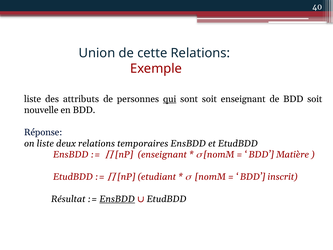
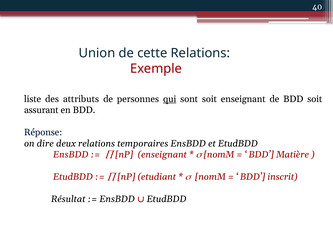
nouvelle: nouvelle -> assurant (41, 110)
on liste: liste -> dire (45, 143)
EnsBDD underline: present -> none (117, 199)
